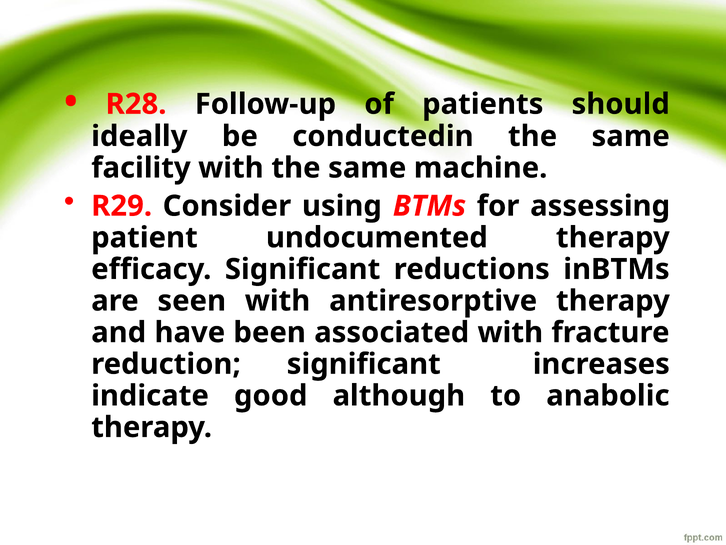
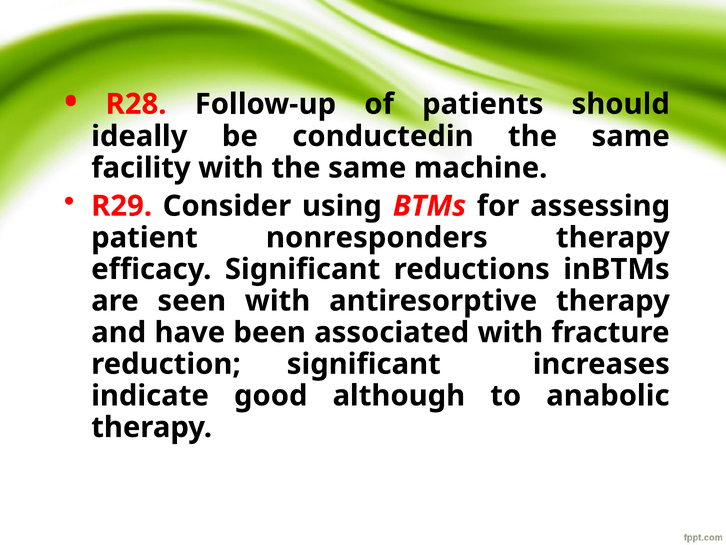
undocumented: undocumented -> nonresponders (377, 237)
